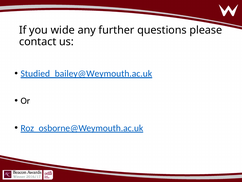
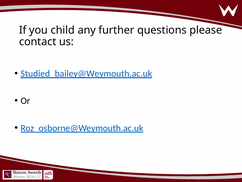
wide: wide -> child (63, 30)
